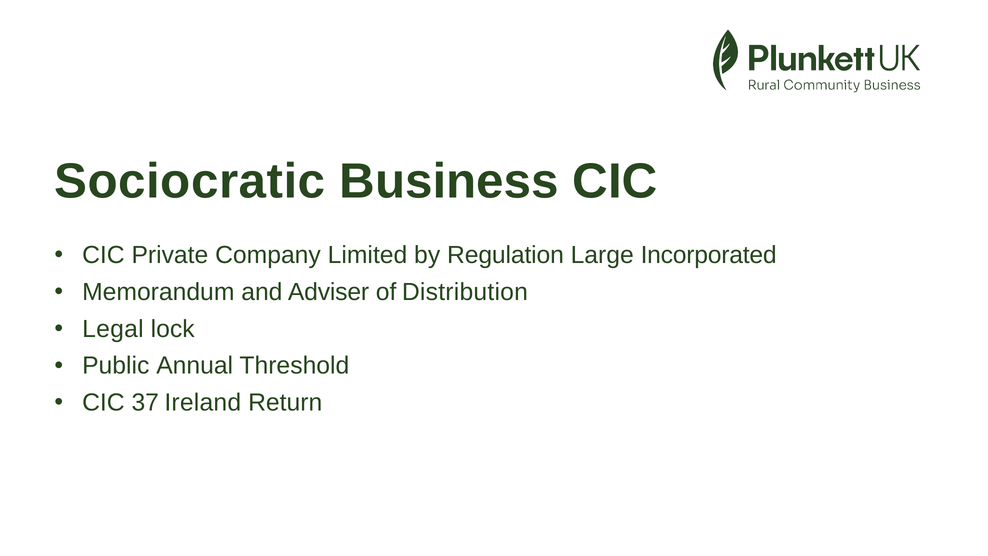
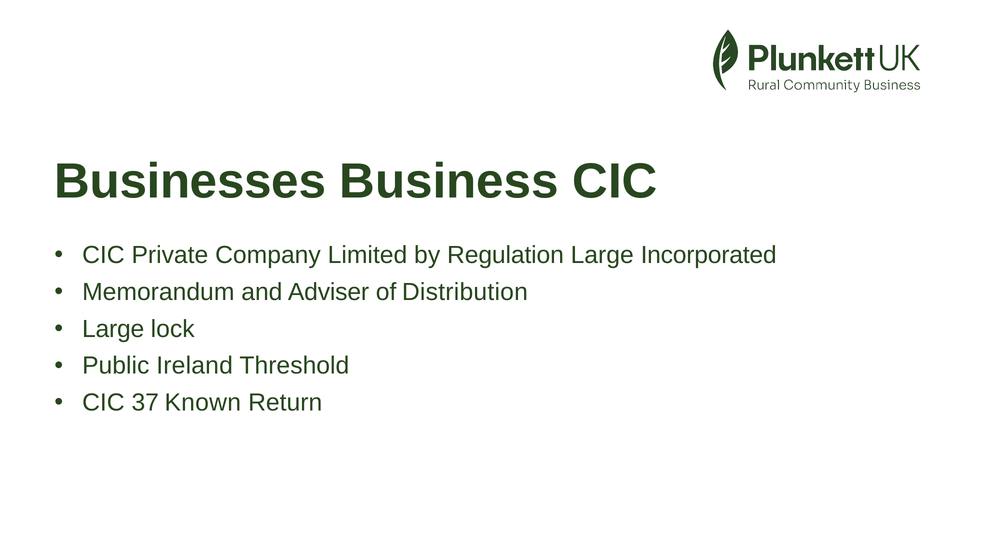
Sociocratic: Sociocratic -> Businesses (190, 181)
Legal: Legal -> Large (113, 329)
Annual: Annual -> Ireland (195, 366)
Ireland: Ireland -> Known (203, 403)
